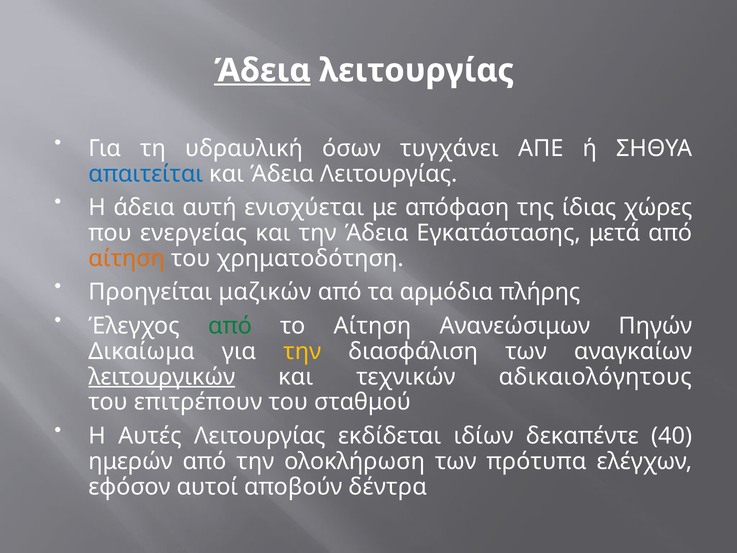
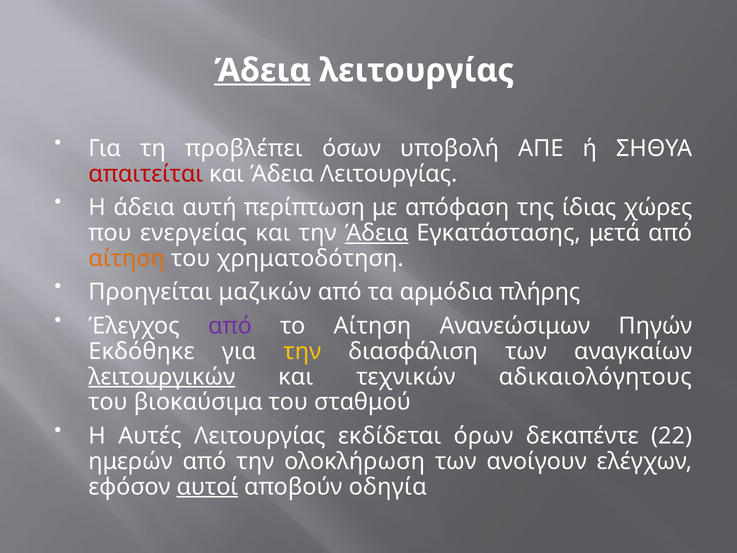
υδραυλική: υδραυλική -> προβλέπει (244, 148)
τυγχάνει: τυγχάνει -> υποβολή (450, 148)
απαιτείται colour: blue -> red (146, 174)
ενισχύεται: ενισχύεται -> περίπτωση (304, 208)
Άδεια underline: none -> present (377, 233)
από colour: green -> purple (230, 326)
Δικαίωμα: Δικαίωμα -> Εκδόθηκε (141, 351)
επιτρέπουν: επιτρέπουν -> βιοκαύσιμα (198, 402)
ιδίων: ιδίων -> όρων (483, 436)
40: 40 -> 22 (672, 436)
πρότυπα: πρότυπα -> ανοίγουν (537, 461)
αυτοί underline: none -> present (207, 487)
δέντρα: δέντρα -> οδηγία (388, 487)
